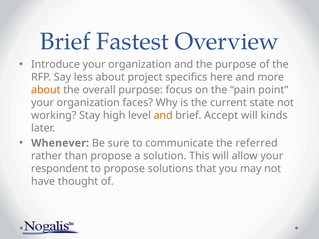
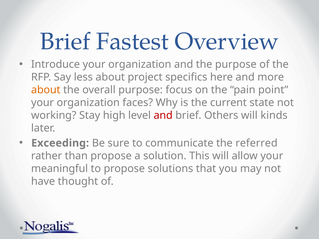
and colour: orange -> red (163, 116)
Accept: Accept -> Others (221, 116)
Whenever: Whenever -> Exceeding (60, 143)
respondent: respondent -> meaningful (60, 169)
